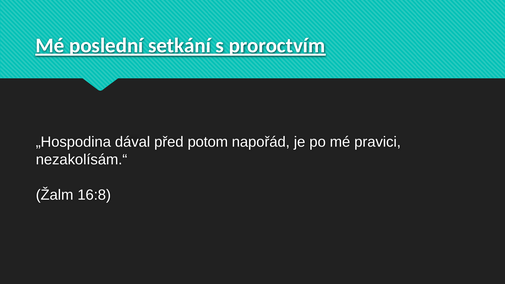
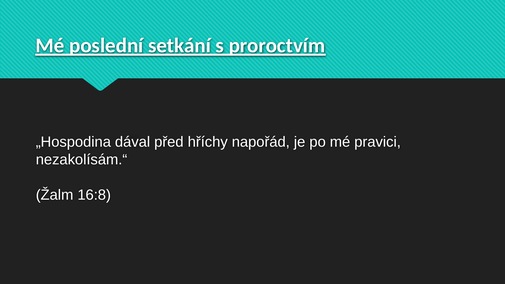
potom: potom -> hříchy (208, 142)
